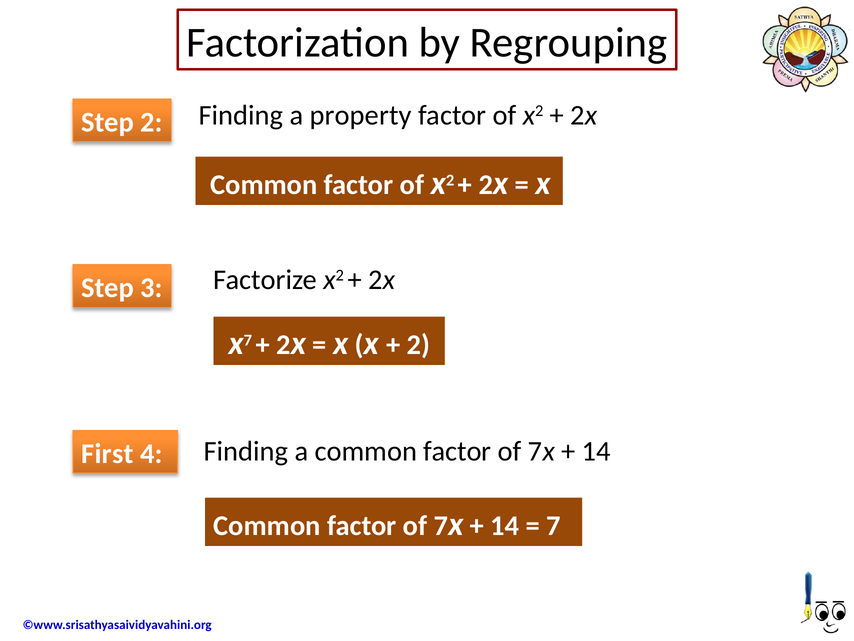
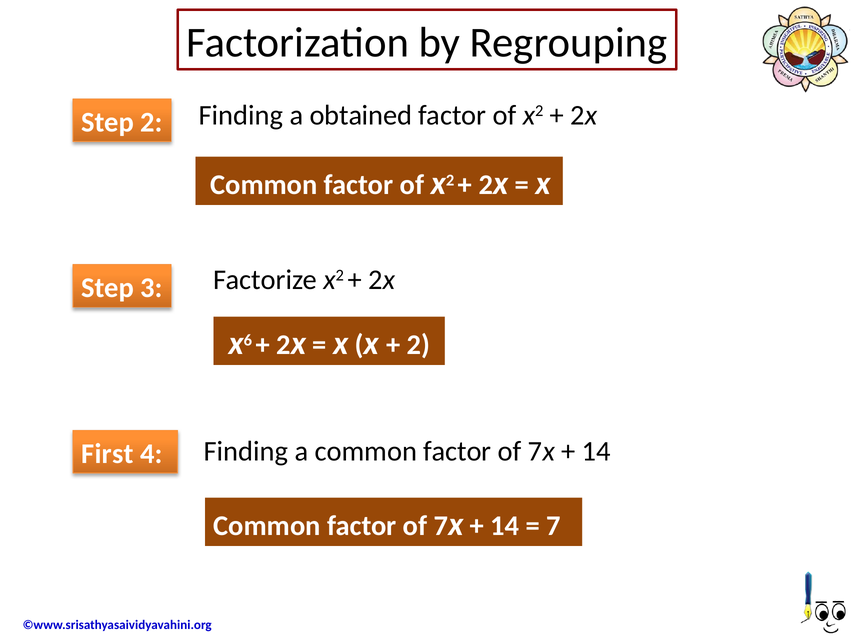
property: property -> obtained (361, 115)
x 7: 7 -> 6 (248, 340)
